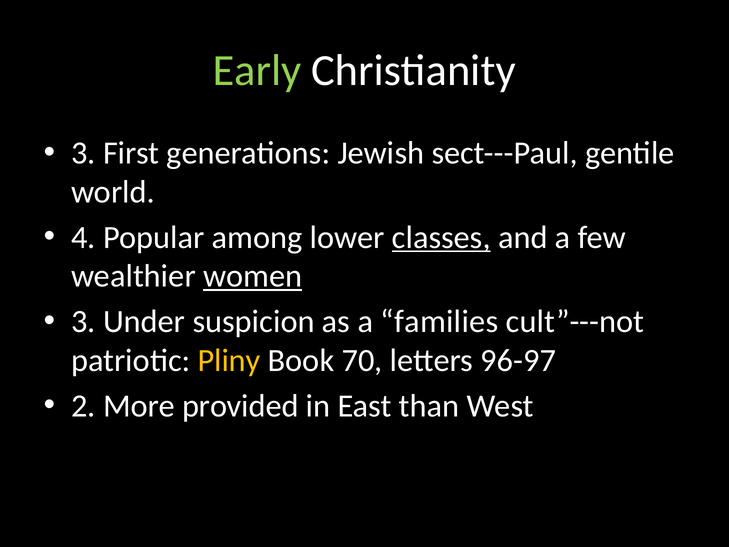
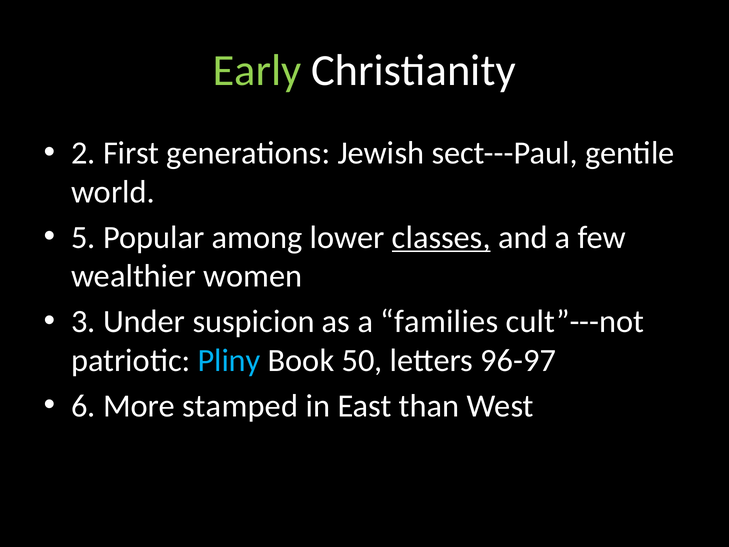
3: 3 -> 2 (83, 153)
4: 4 -> 5 (83, 237)
women underline: present -> none (253, 276)
Pliny colour: yellow -> light blue (229, 360)
70: 70 -> 50 (362, 360)
2: 2 -> 6 (83, 406)
provided: provided -> stamped (240, 406)
